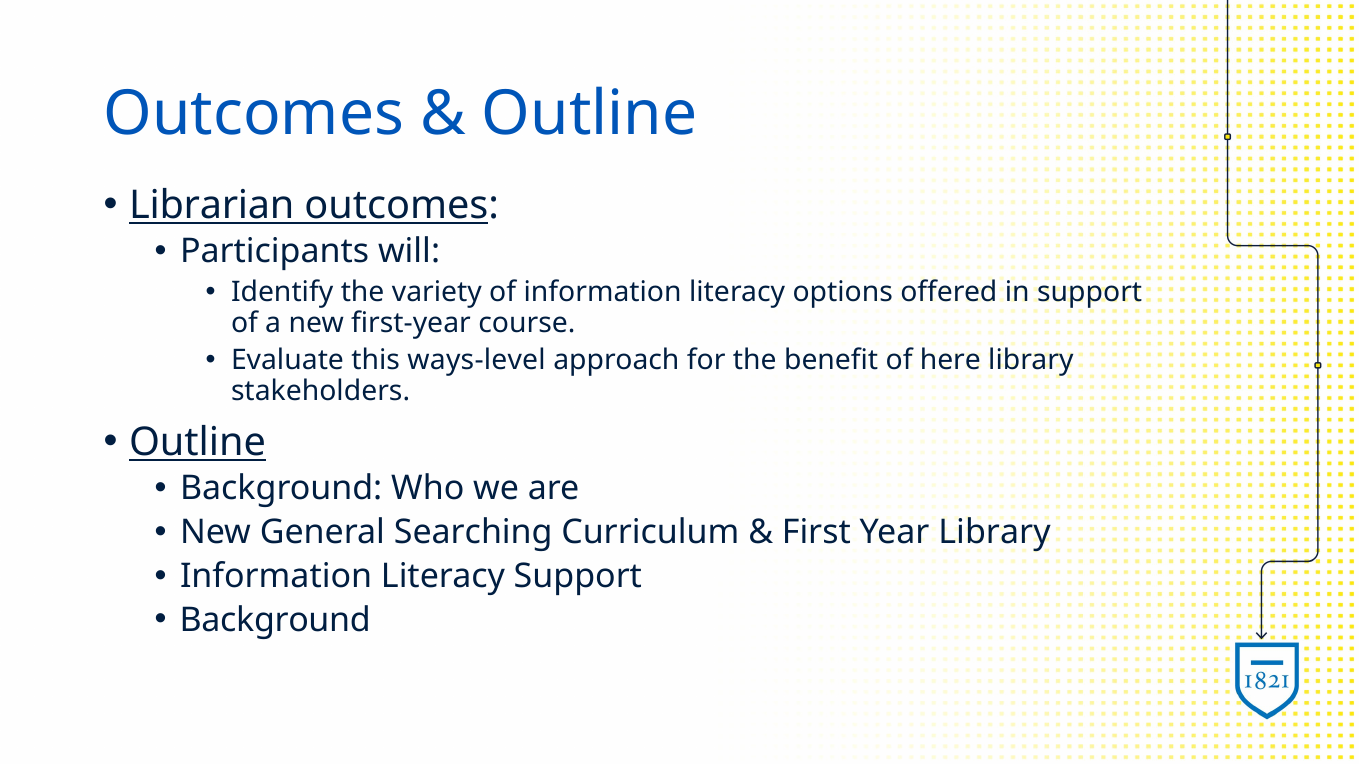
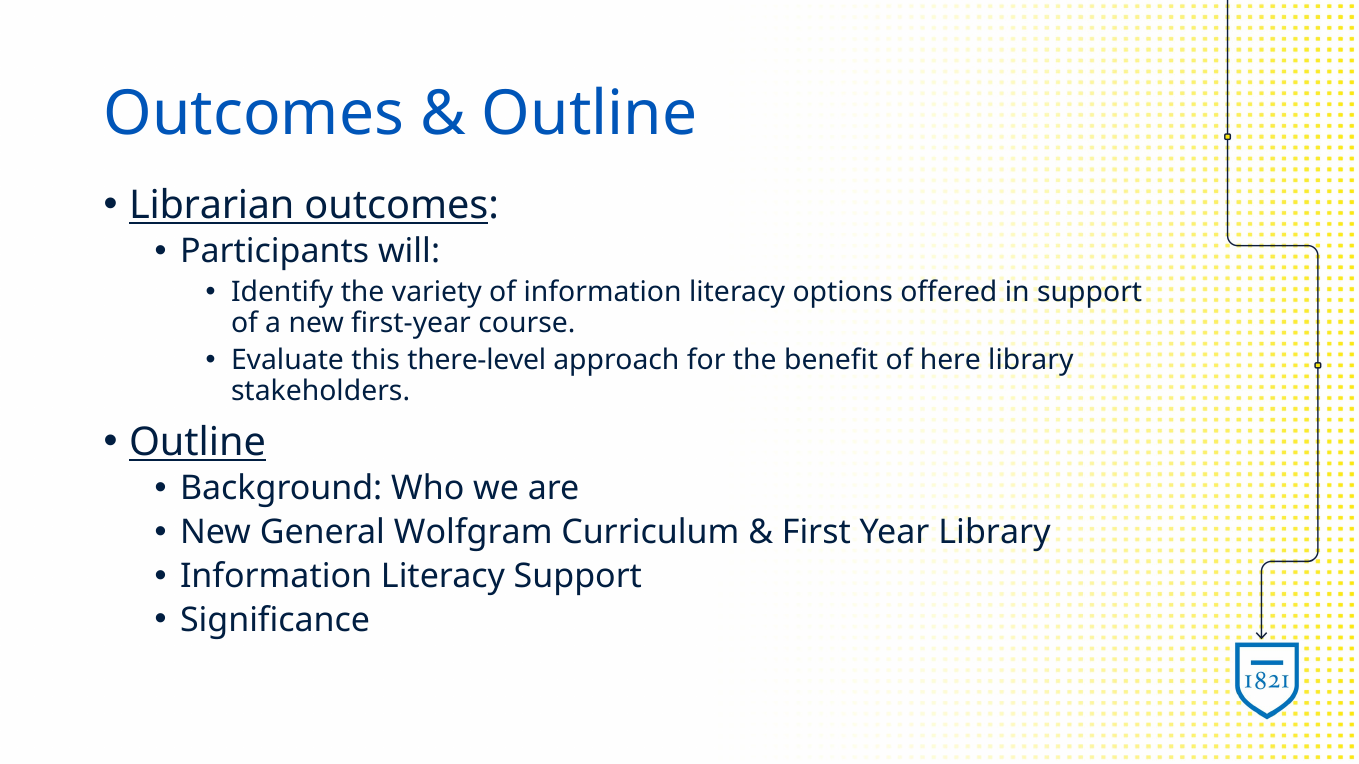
ways-level: ways-level -> there-level (477, 361)
Searching: Searching -> Wolfgram (473, 533)
Background: Background -> Significance (275, 620)
